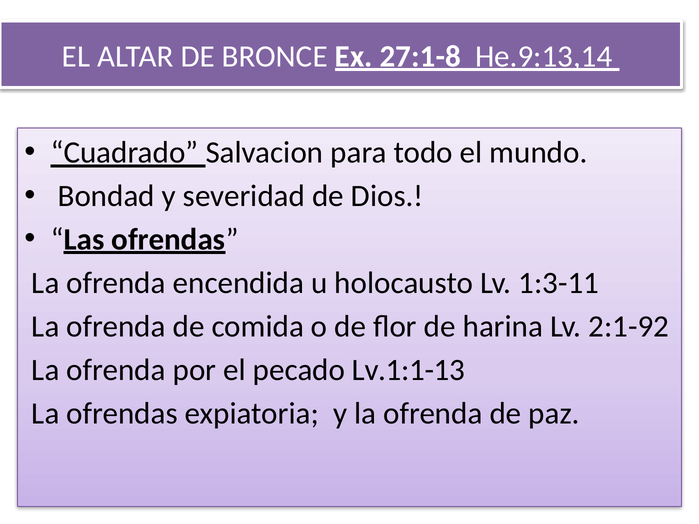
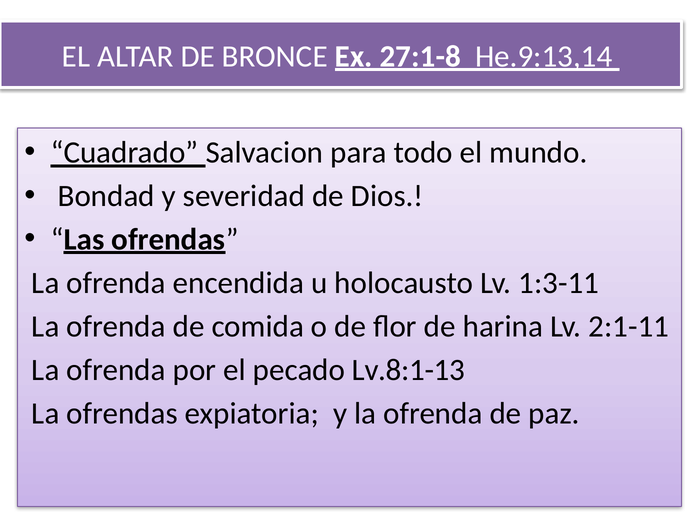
2:1-92: 2:1-92 -> 2:1-11 (629, 327)
Lv.1:1-13: Lv.1:1-13 -> Lv.8:1-13 (408, 370)
